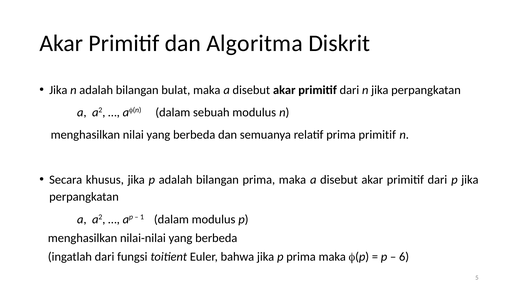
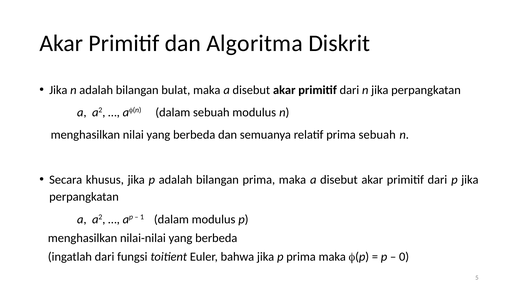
prima primitif: primitif -> sebuah (377, 135)
6: 6 -> 0 (404, 257)
